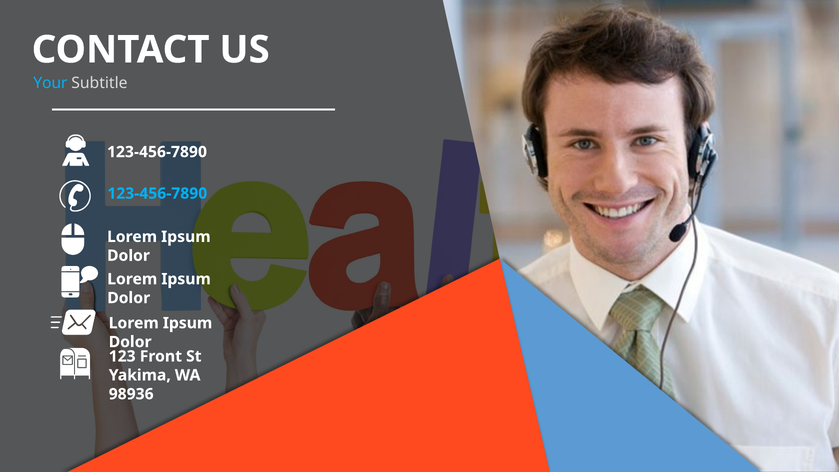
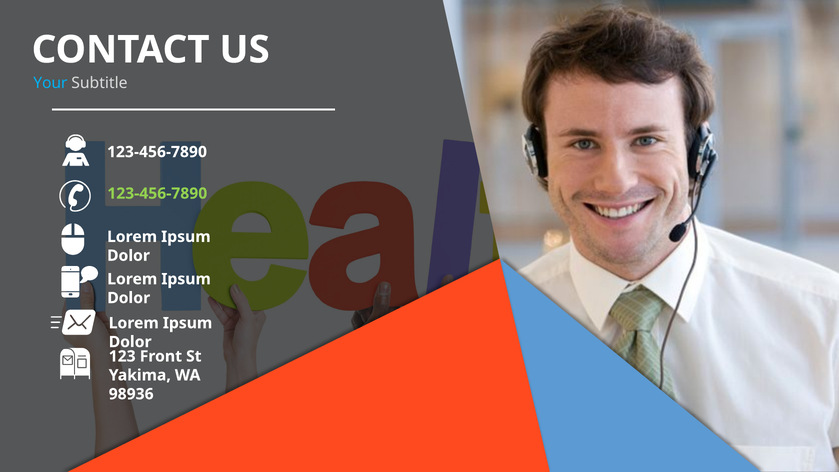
123-456-7890 colour: light blue -> light green (157, 193)
